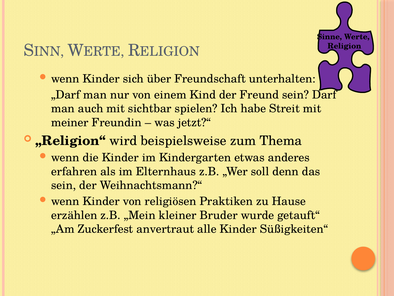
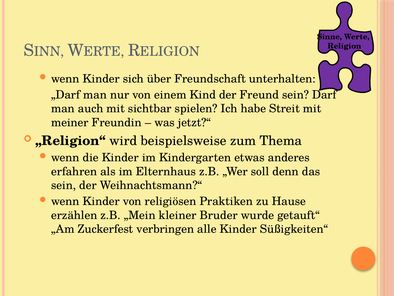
anvertraut: anvertraut -> verbringen (165, 229)
